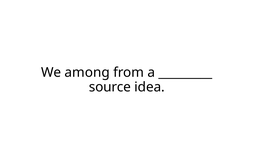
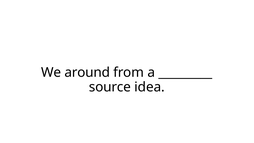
among: among -> around (87, 72)
